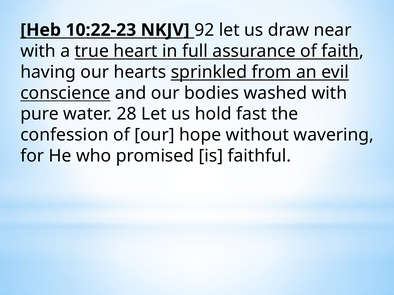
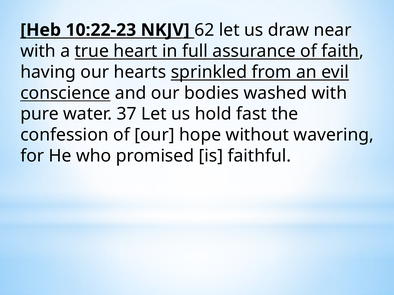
92: 92 -> 62 (204, 30)
28: 28 -> 37 (127, 114)
